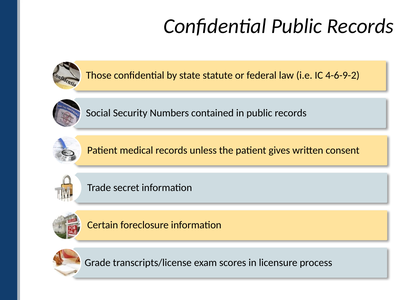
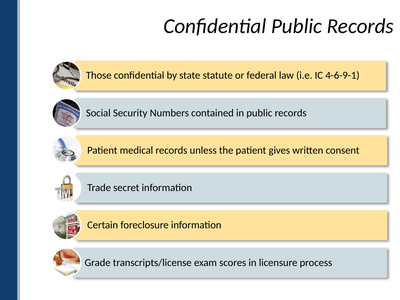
4-6-9-2: 4-6-9-2 -> 4-6-9-1 (342, 76)
